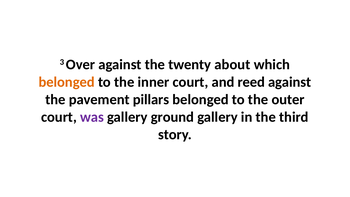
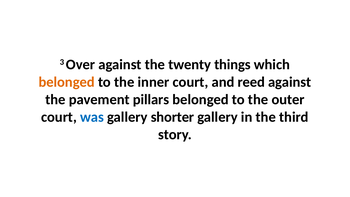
about: about -> things (232, 64)
was colour: purple -> blue (92, 117)
ground: ground -> shorter (172, 117)
